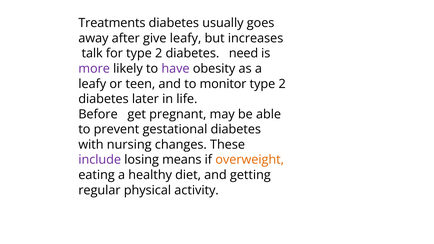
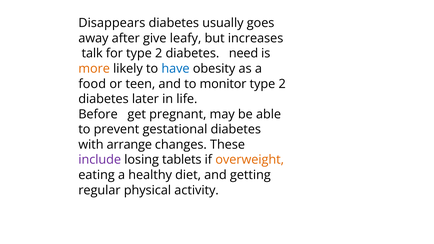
Treatments: Treatments -> Disappears (112, 23)
more colour: purple -> orange (94, 69)
have colour: purple -> blue (175, 69)
leafy: leafy -> food (92, 84)
nursing: nursing -> arrange (129, 145)
means: means -> tablets (182, 160)
